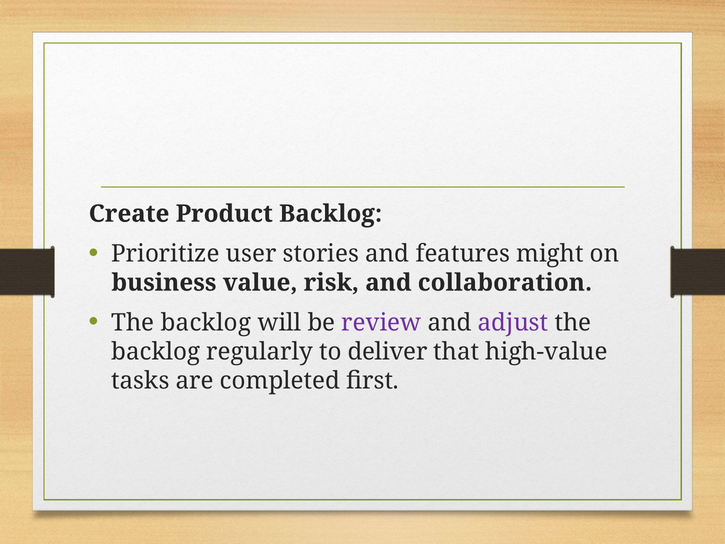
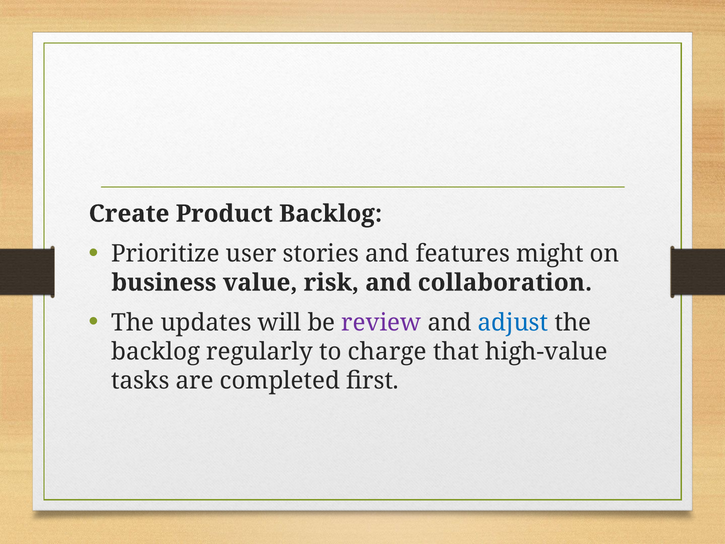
backlog: backlog -> updates (206, 322)
adjust colour: purple -> blue (513, 322)
deliver: deliver -> charge (387, 351)
